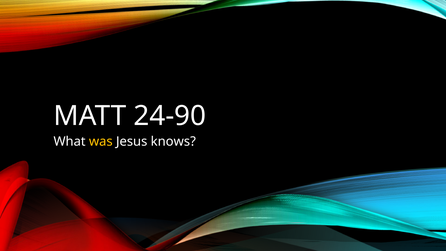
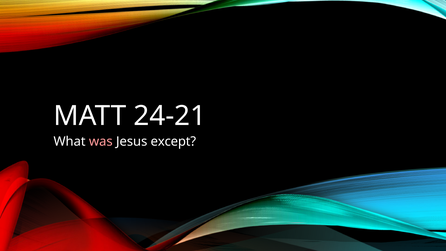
24-90: 24-90 -> 24-21 (170, 116)
was colour: yellow -> pink (101, 141)
knows: knows -> except (173, 141)
